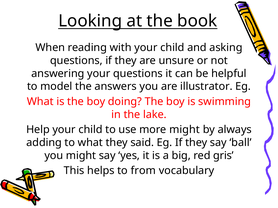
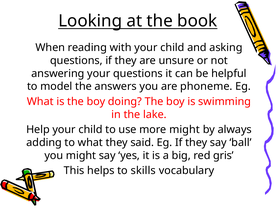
illustrator: illustrator -> phoneme (206, 87)
from: from -> skills (143, 171)
